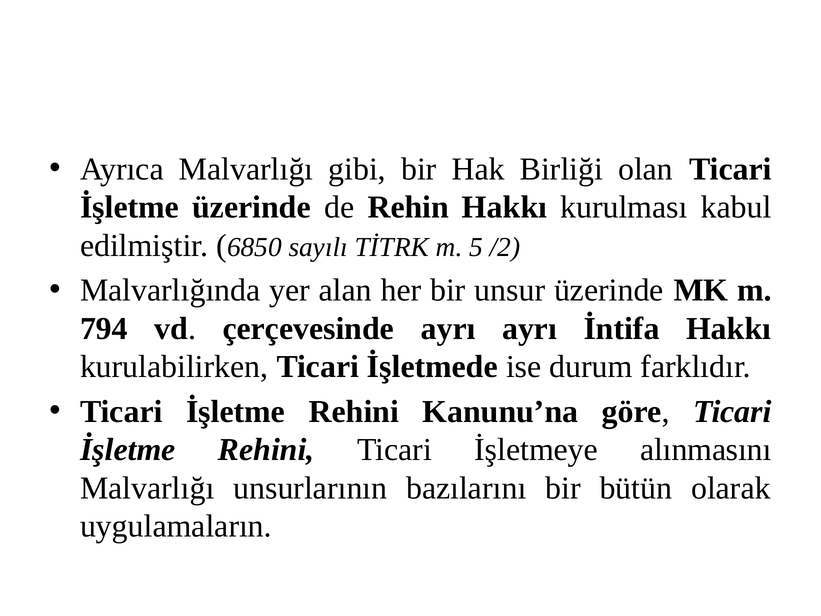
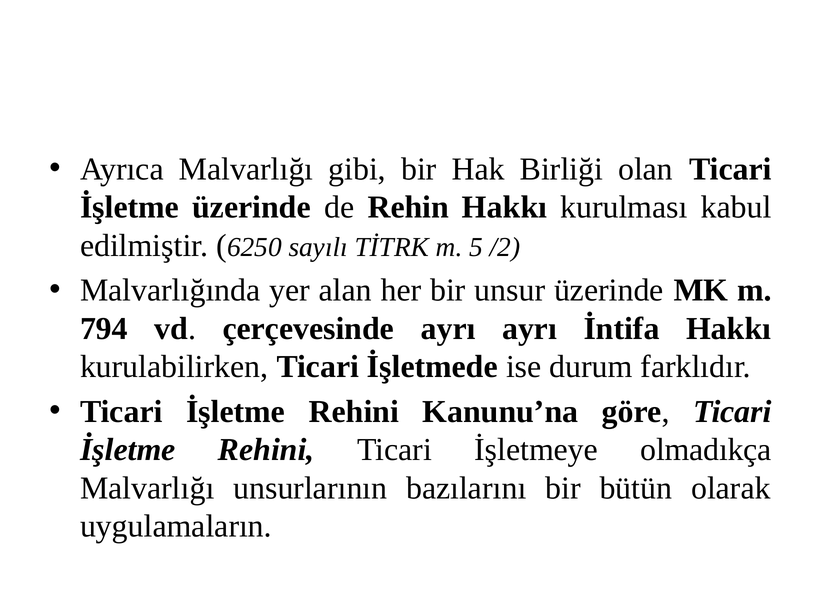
6850: 6850 -> 6250 (254, 247)
alınmasını: alınmasını -> olmadıkça (706, 450)
